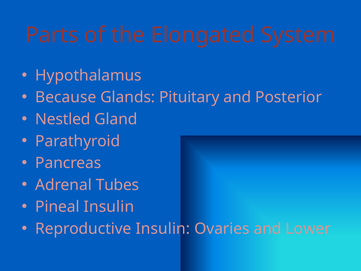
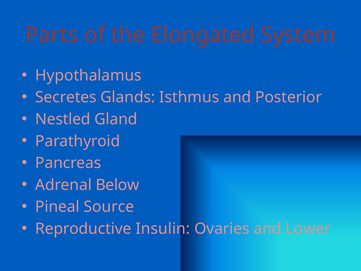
Because: Because -> Secretes (66, 97)
Pituitary: Pituitary -> Isthmus (189, 97)
Tubes: Tubes -> Below (117, 185)
Pineal Insulin: Insulin -> Source (109, 207)
